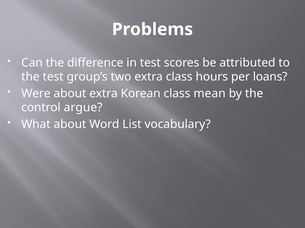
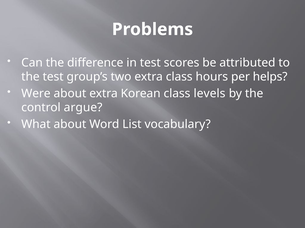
loans: loans -> helps (270, 77)
mean: mean -> levels (210, 94)
